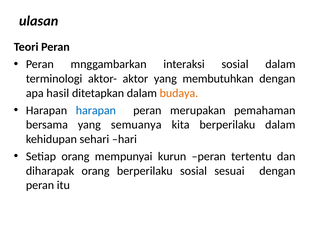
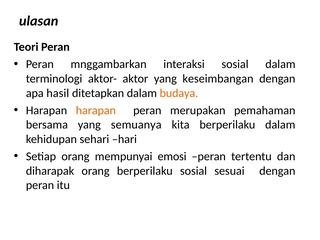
membutuhkan: membutuhkan -> keseimbangan (218, 79)
harapan colour: blue -> orange (96, 110)
kurun: kurun -> emosi (172, 156)
